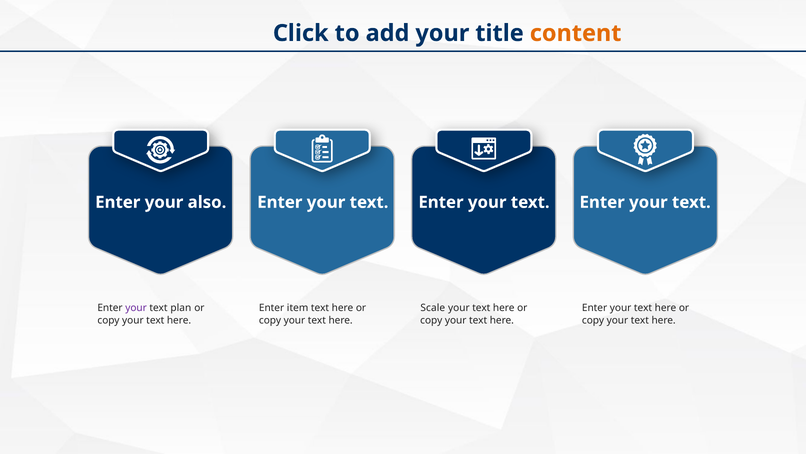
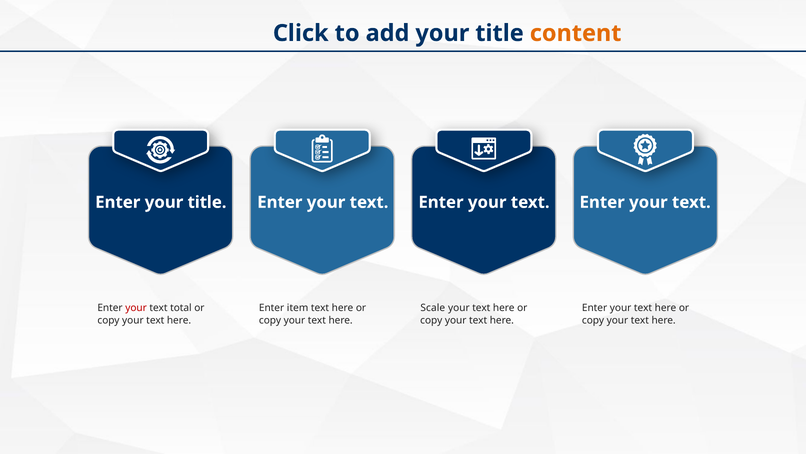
Enter your also: also -> title (207, 202)
your colour: purple -> red (136, 308)
plan: plan -> total (181, 308)
